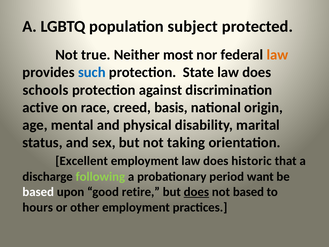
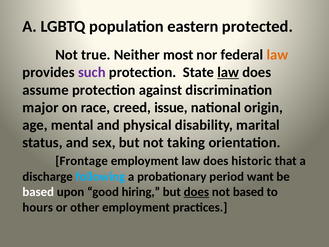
subject: subject -> eastern (193, 26)
such colour: blue -> purple (92, 72)
law underline: none -> present (228, 72)
schools: schools -> assume (46, 90)
active: active -> major (40, 107)
basis: basis -> issue (171, 107)
Excellent: Excellent -> Frontage (82, 161)
following colour: light green -> light blue (100, 176)
retire: retire -> hiring (141, 192)
